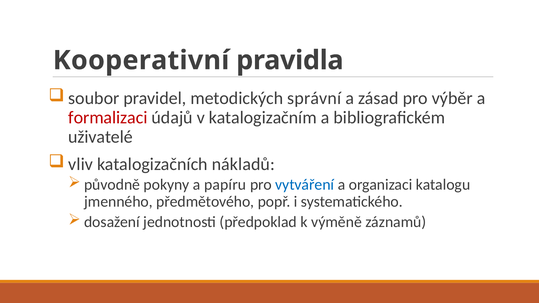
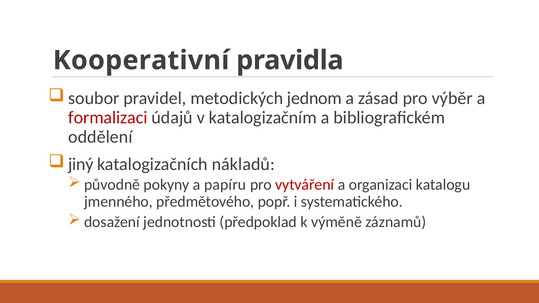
správní: správní -> jednom (314, 98)
uživatelé: uživatelé -> oddělení (100, 137)
vliv: vliv -> jiný (81, 164)
vytváření colour: blue -> red (305, 185)
